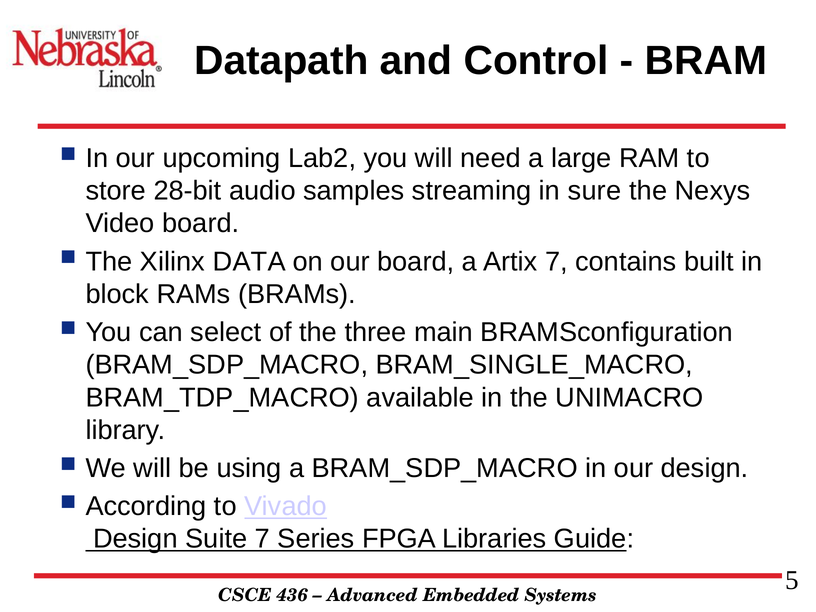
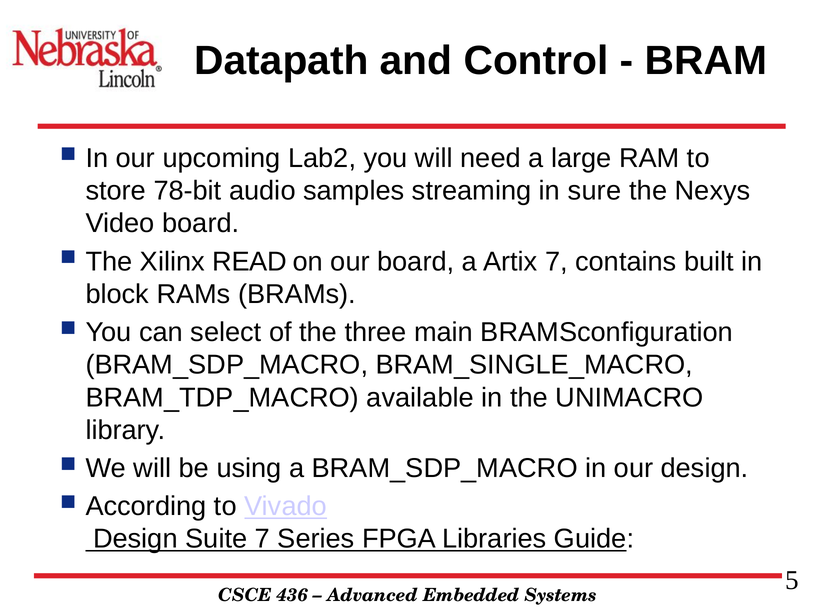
28-bit: 28-bit -> 78-bit (188, 191)
DATA: DATA -> READ (250, 262)
